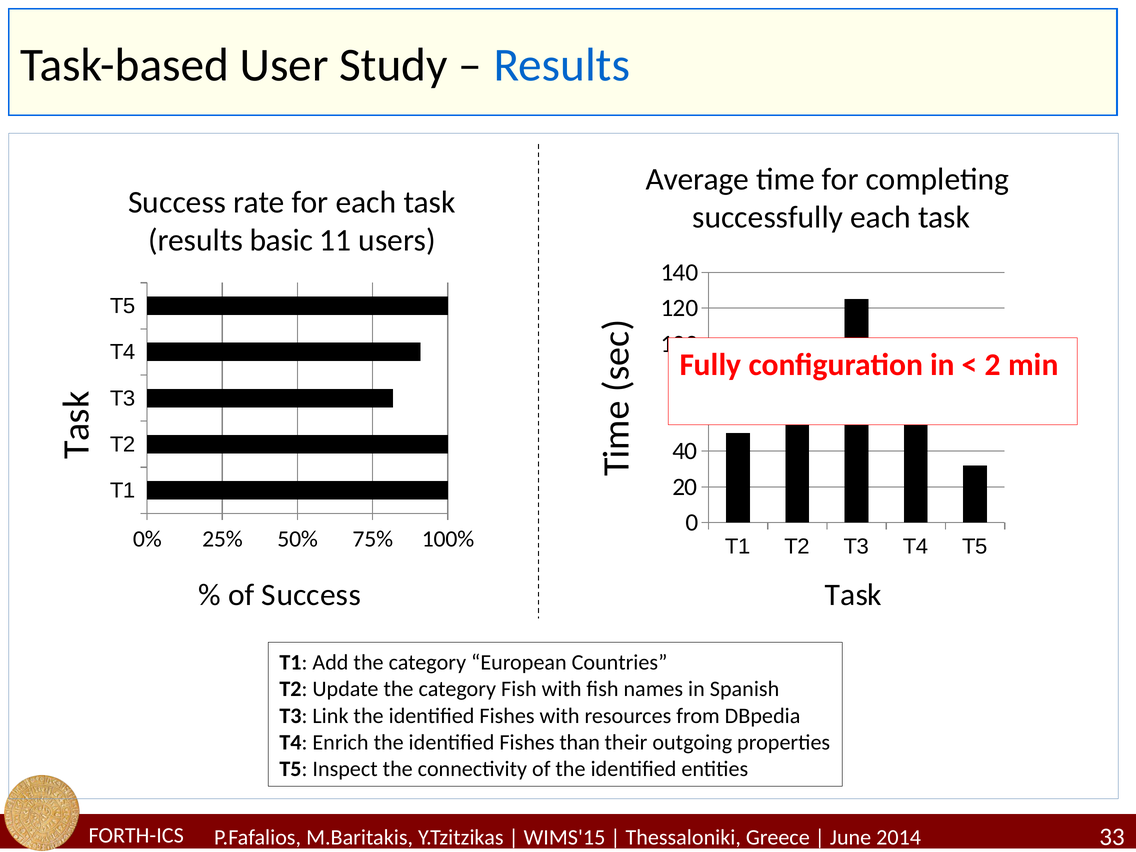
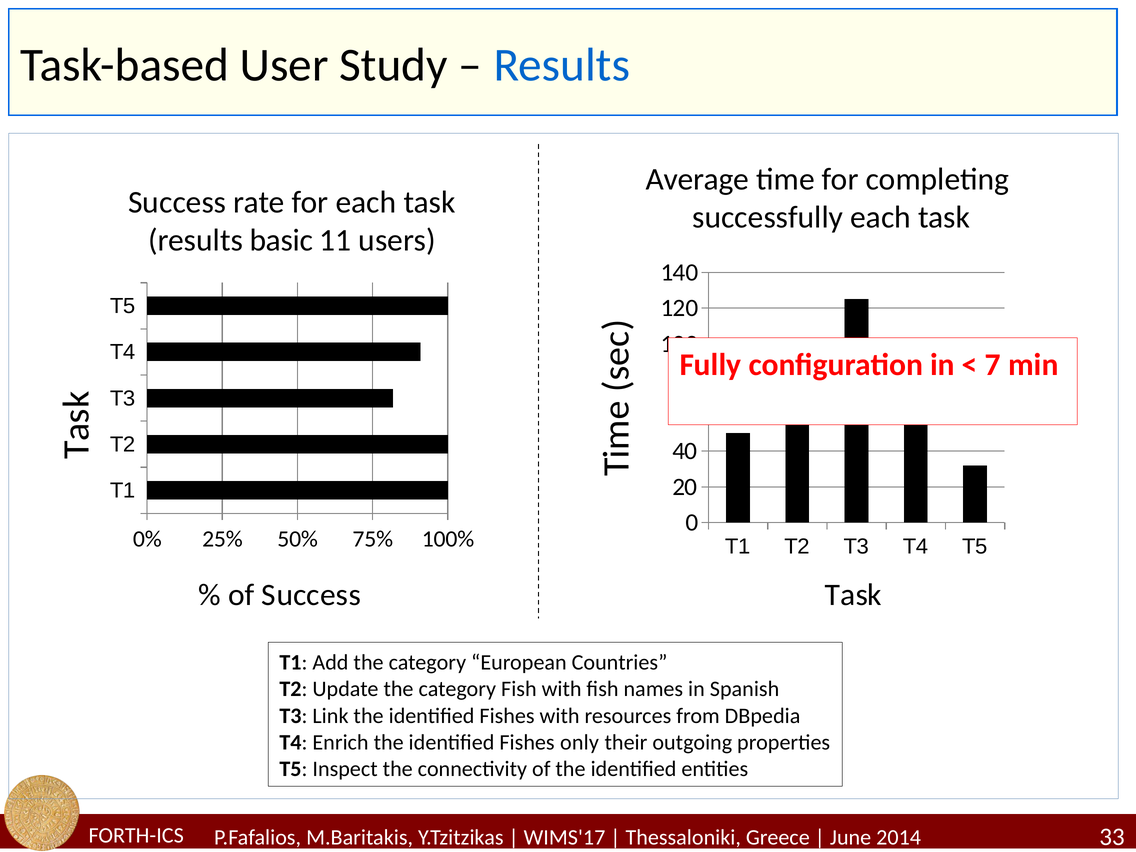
2: 2 -> 7 (993, 365)
than: than -> only (579, 742)
WIMS'15: WIMS'15 -> WIMS'17 (565, 837)
